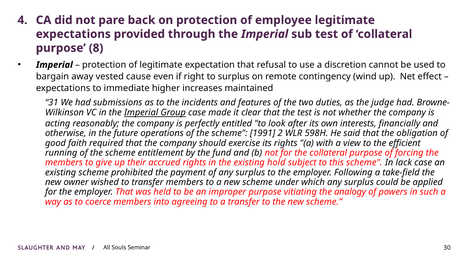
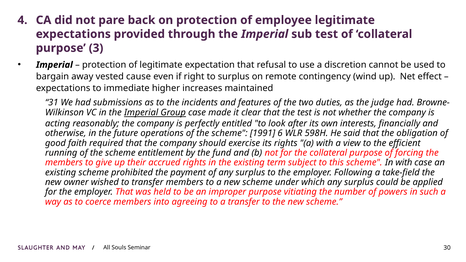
8: 8 -> 3 (96, 48)
2: 2 -> 6 (280, 134)
hold: hold -> term (276, 163)
In lack: lack -> with (404, 163)
analogy: analogy -> number (350, 192)
